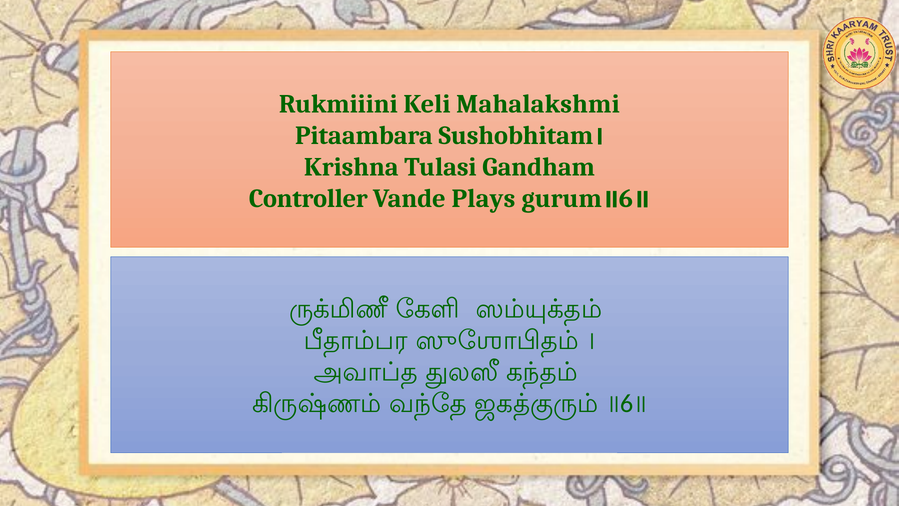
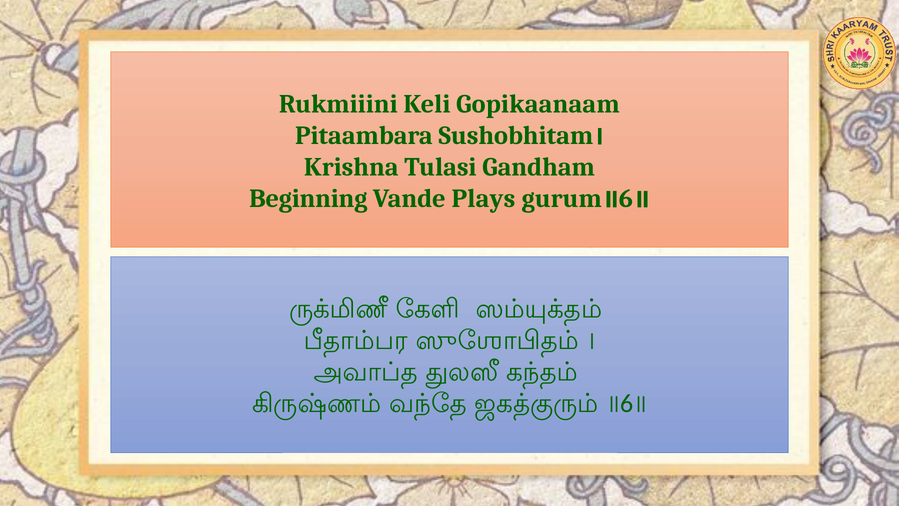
Mahalakshmi: Mahalakshmi -> Gopikaanaam (538, 104)
Controller: Controller -> Beginning (308, 199)
